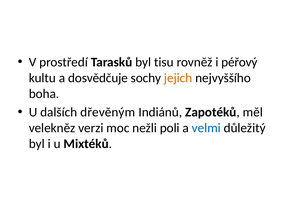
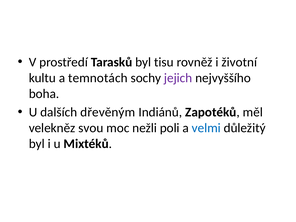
péřový: péřový -> životní (239, 62)
dosvědčuje: dosvědčuje -> temnotách (98, 78)
jejich colour: orange -> purple (178, 78)
verzi: verzi -> svou (91, 128)
